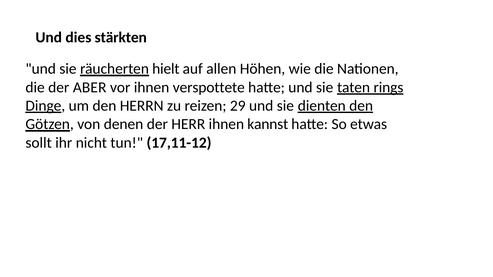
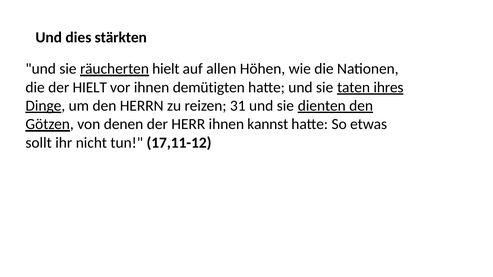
der ABER: ABER -> HIELT (90, 87)
verspottete: verspottete -> demütigten (209, 87)
rings: rings -> ihres (389, 87)
29: 29 -> 31 (238, 106)
